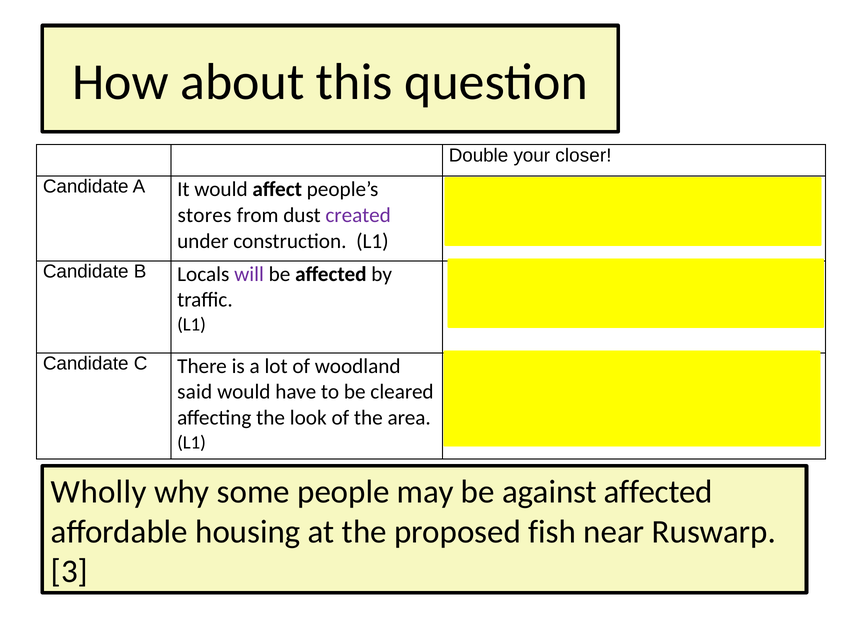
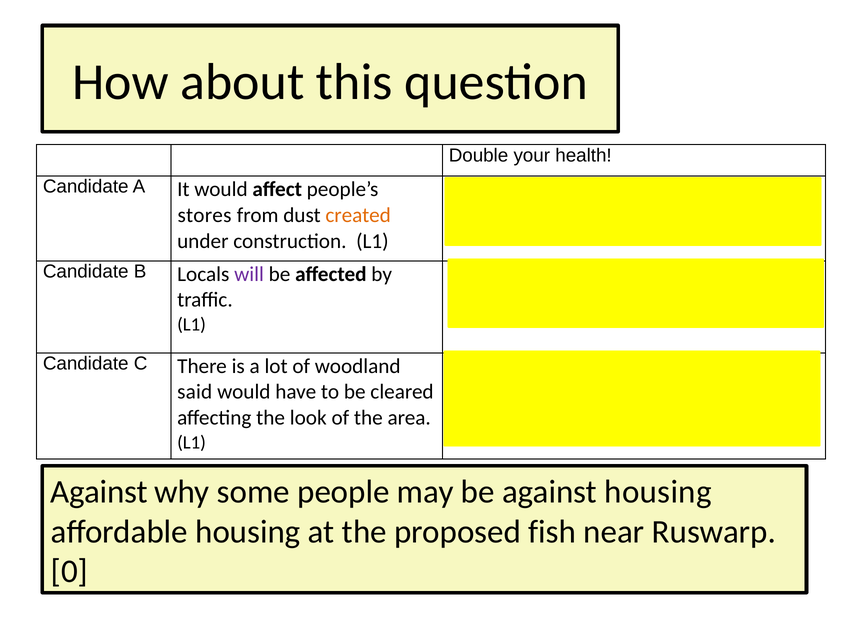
your closer: closer -> health (584, 155)
created colour: purple -> orange (358, 215)
Wholly: Wholly -> Against (99, 492)
against affected: affected -> housing (658, 492)
3: 3 -> 0 (69, 571)
